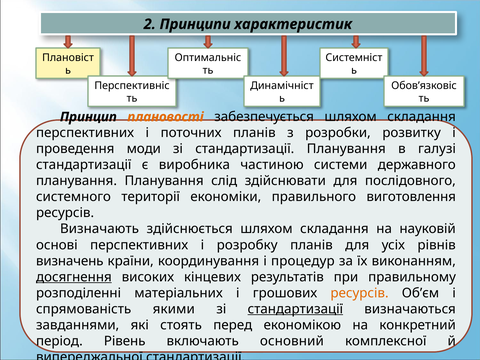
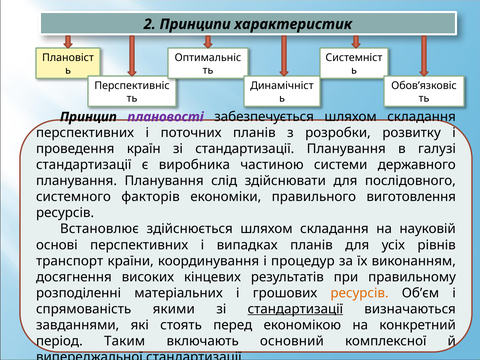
плановості colour: orange -> purple (166, 117)
моди: моди -> країн (144, 149)
території: території -> факторів (151, 197)
Визначають: Визначають -> Встановлює (99, 229)
розробку: розробку -> випадках (247, 245)
визначень: визначень -> транспорт (70, 261)
досягнення underline: present -> none (74, 277)
Рівень: Рівень -> Таким (125, 341)
